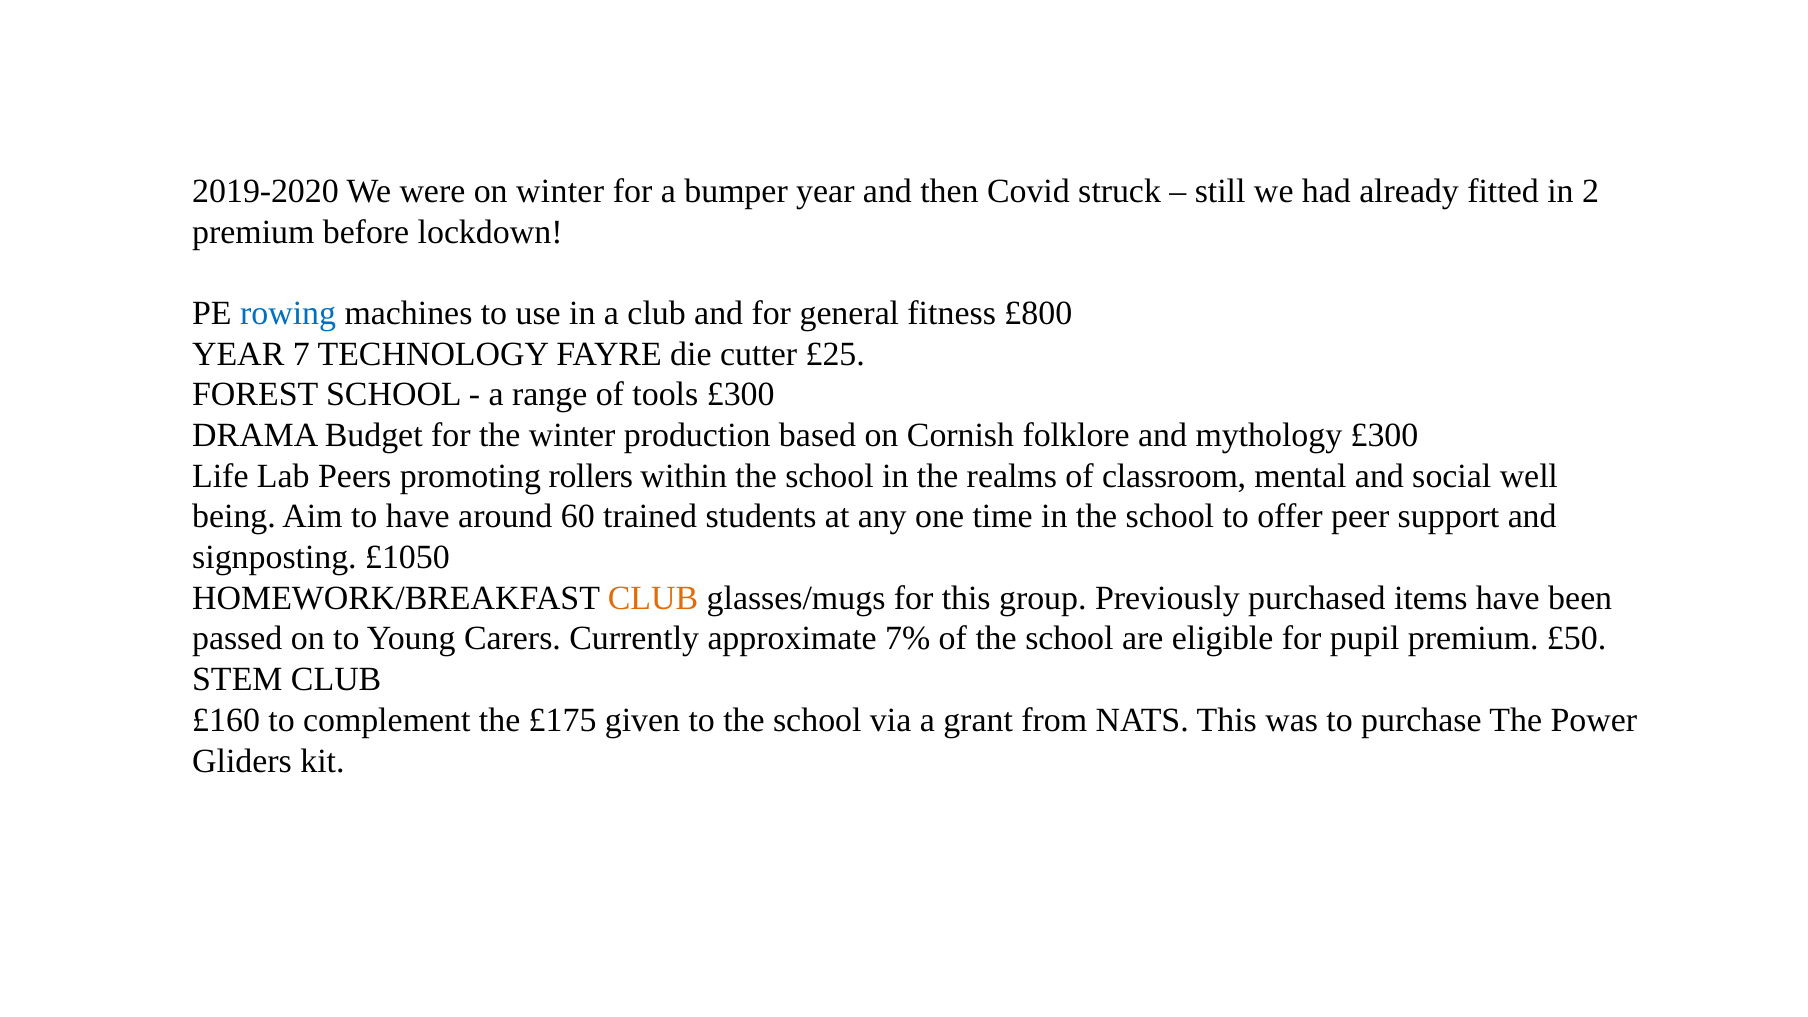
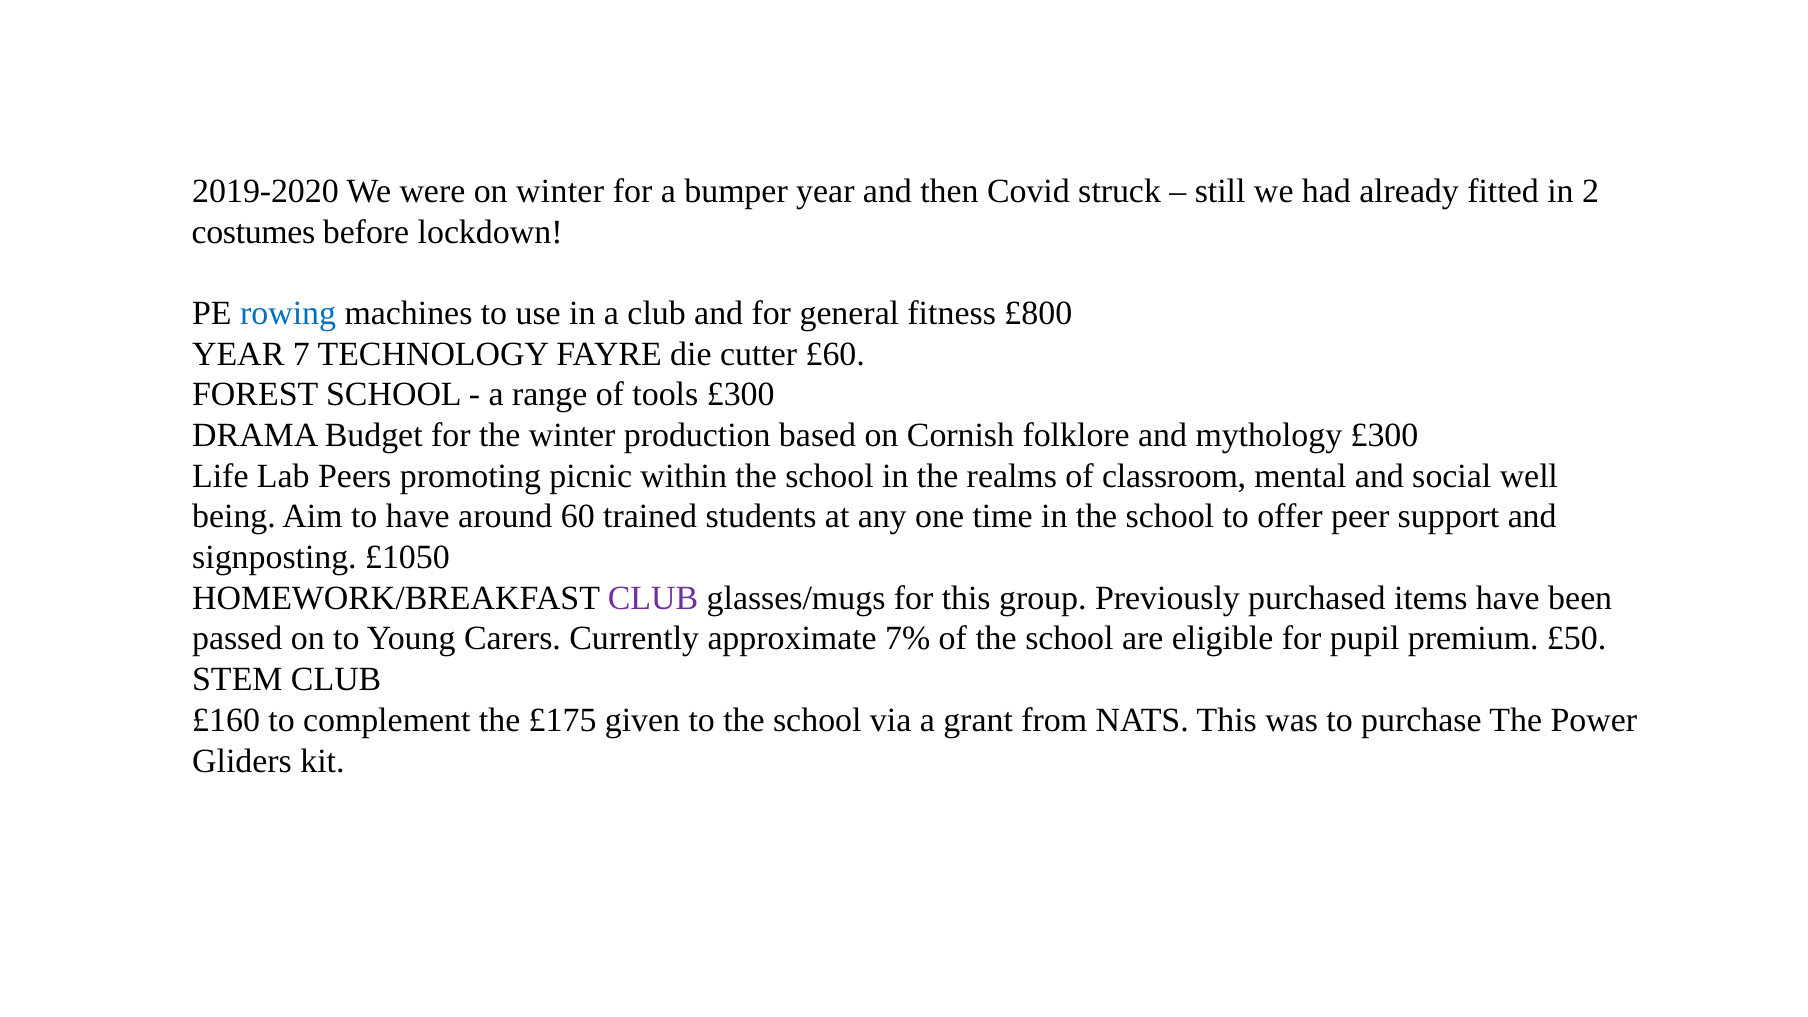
premium: premium -> costumes (253, 232)
£25: £25 -> £60 (835, 354)
rollers: rollers -> picnic (591, 476)
CLUB colour: orange -> purple (653, 598)
